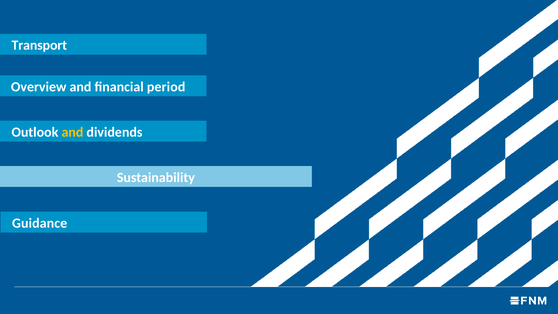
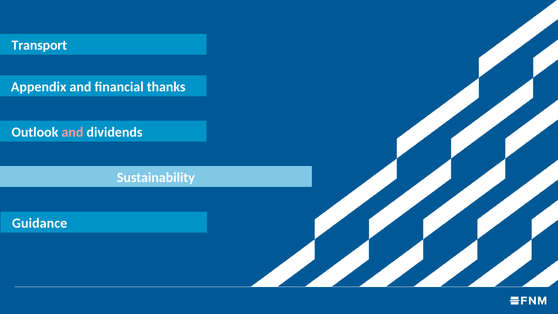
Overview: Overview -> Appendix (39, 87)
period: period -> thanks (166, 87)
and colour: yellow -> pink (72, 132)
